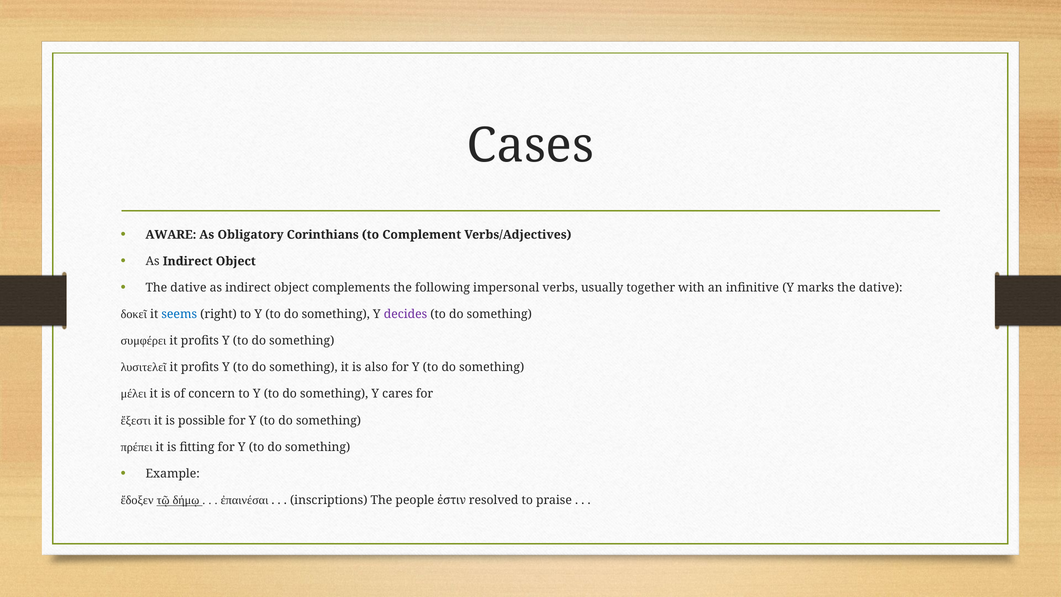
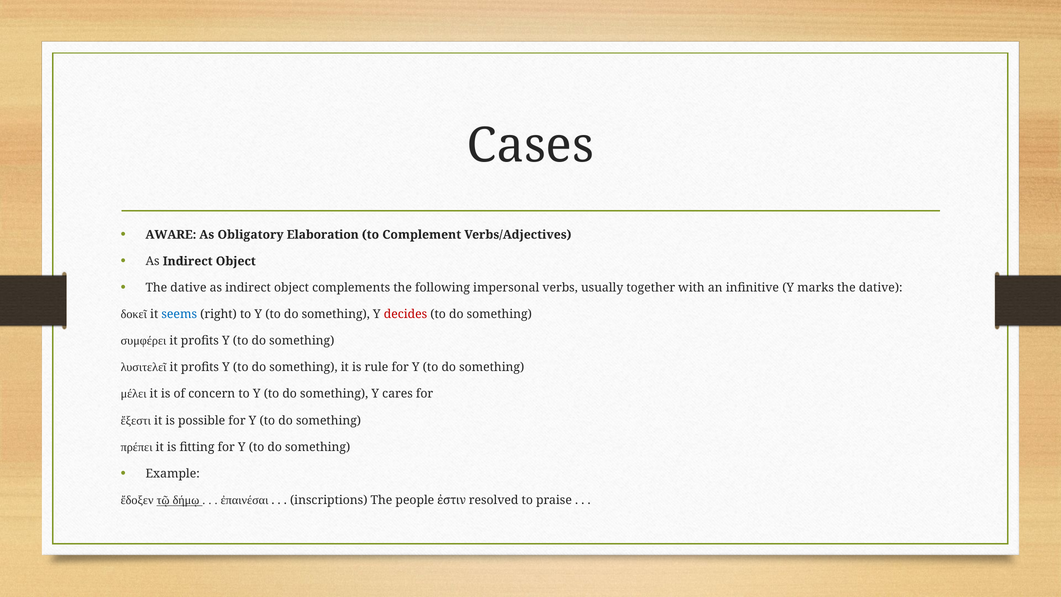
Corinthians: Corinthians -> Elaboration (323, 235)
decides colour: purple -> red (406, 314)
also: also -> rule (376, 367)
